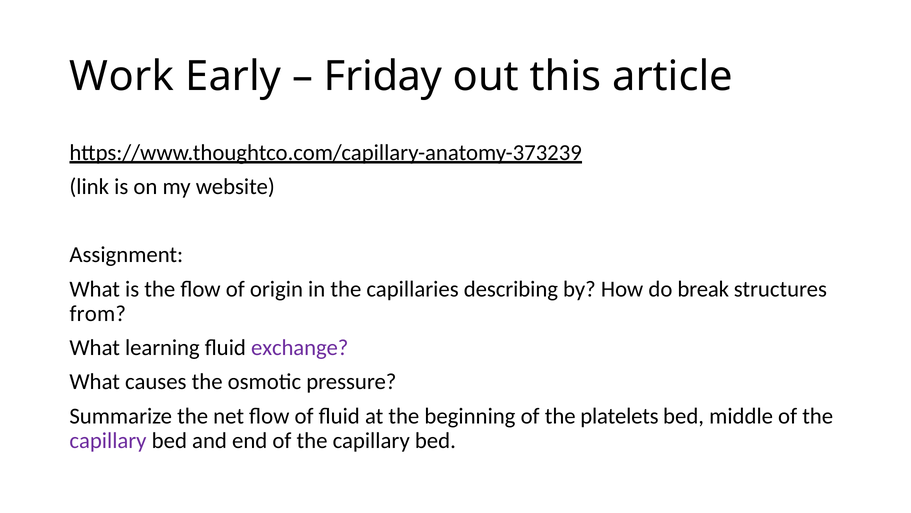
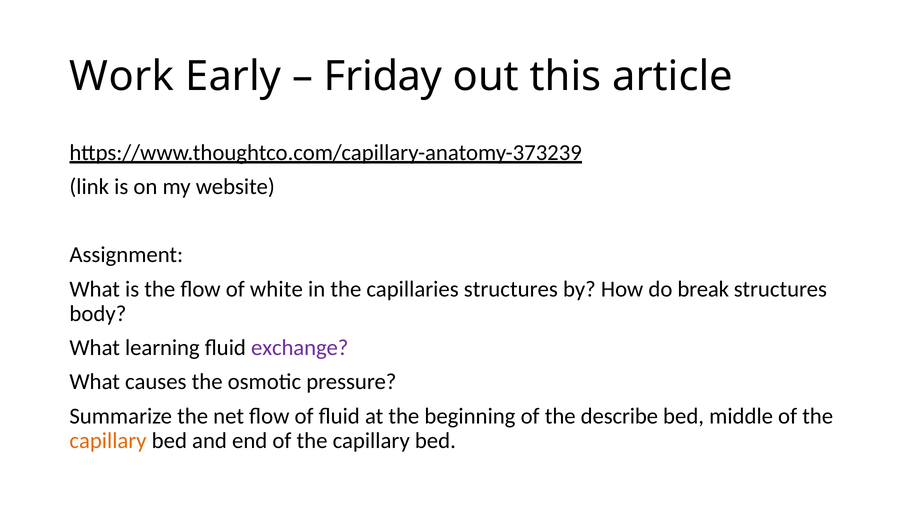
origin: origin -> white (276, 289)
capillaries describing: describing -> structures (511, 289)
from: from -> body (98, 313)
platelets: platelets -> describe (619, 416)
capillary colour: purple -> orange (108, 440)
